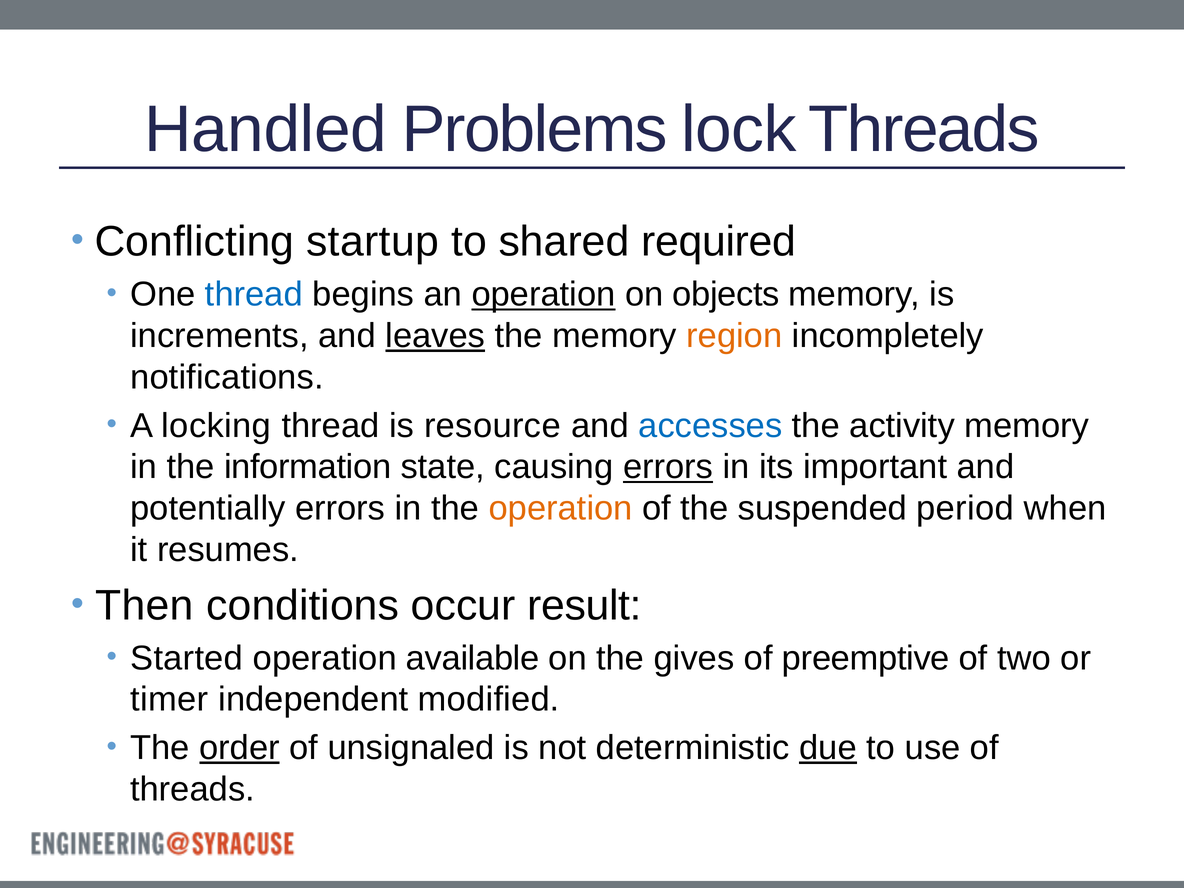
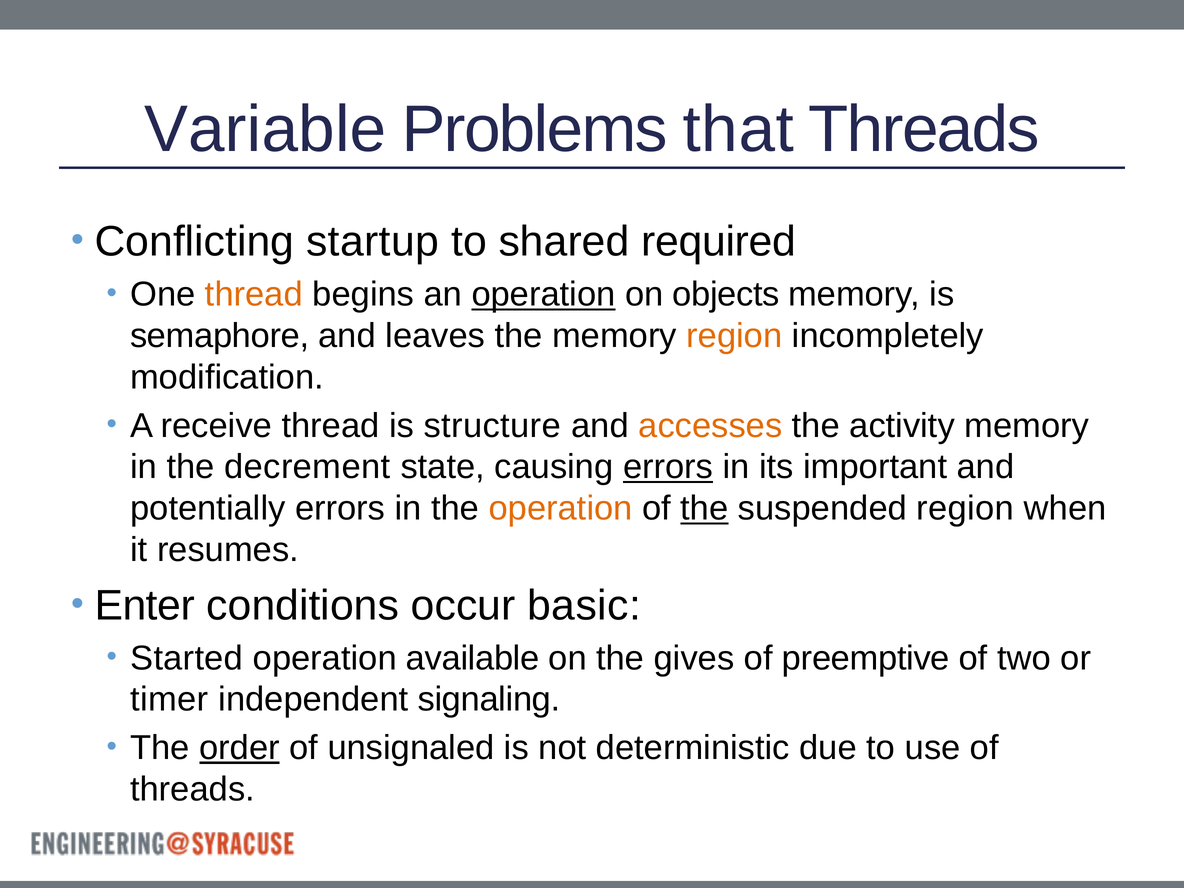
Handled: Handled -> Variable (265, 129)
lock: lock -> that (738, 129)
thread colour: blue -> orange (254, 294)
increments: increments -> semaphore (220, 336)
leaves underline: present -> none (435, 336)
notifications: notifications -> modification (227, 377)
locking: locking -> receive (216, 426)
resource: resource -> structure (492, 426)
accesses colour: blue -> orange (710, 426)
information: information -> decrement (307, 467)
the underline: none -> present (704, 509)
suspended period: period -> region (965, 509)
Then: Then -> Enter (145, 605)
result: result -> basic (584, 605)
modified: modified -> signaling (489, 700)
due underline: present -> none (828, 748)
